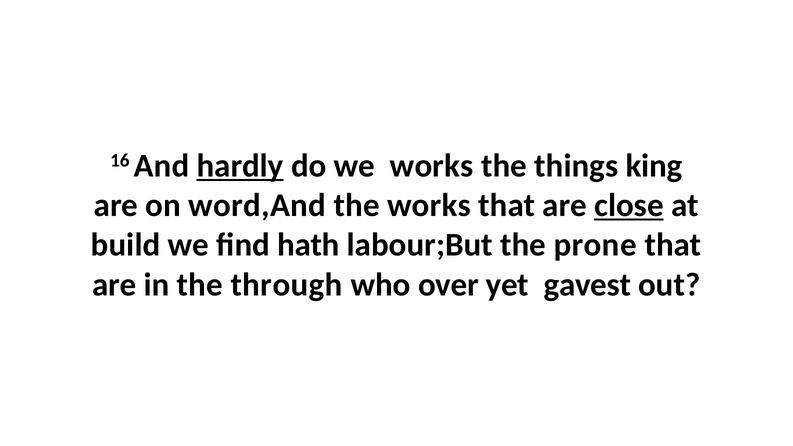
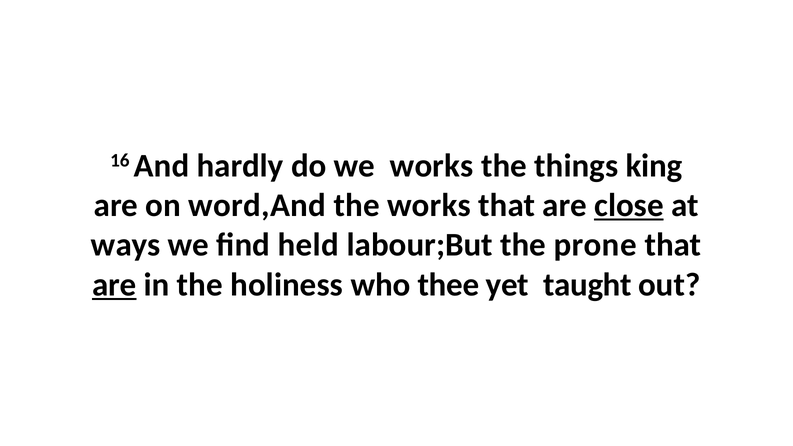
hardly underline: present -> none (240, 166)
build: build -> ways (126, 245)
hath: hath -> held (308, 245)
are underline: none -> present (114, 285)
through: through -> holiness (287, 285)
over: over -> thee (448, 285)
gavest: gavest -> taught (587, 285)
